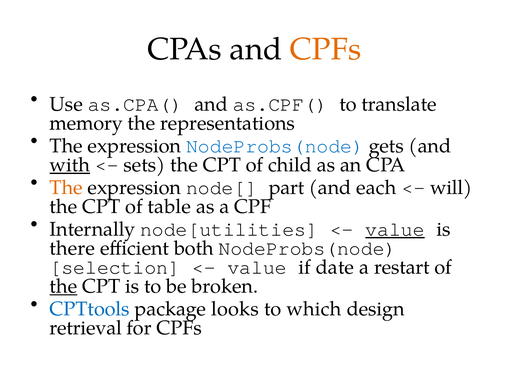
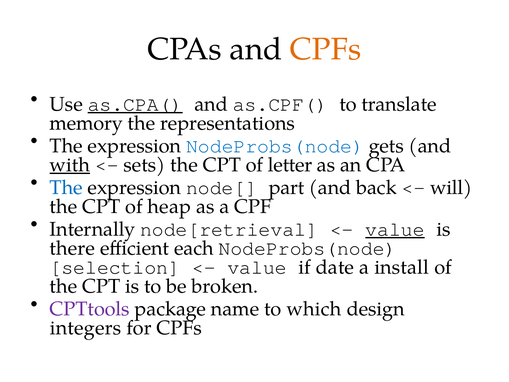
as.CPA( underline: none -> present (135, 104)
child: child -> letter (290, 165)
The colour: orange -> blue (66, 187)
each: each -> back (376, 187)
table: table -> heap (169, 206)
node[utilities: node[utilities -> node[retrieval (229, 229)
both: both -> each (194, 248)
restart: restart -> install (402, 267)
the underline: present -> none (63, 286)
CPTtools colour: blue -> purple (90, 309)
looks: looks -> name (235, 309)
retrieval: retrieval -> integers (86, 328)
